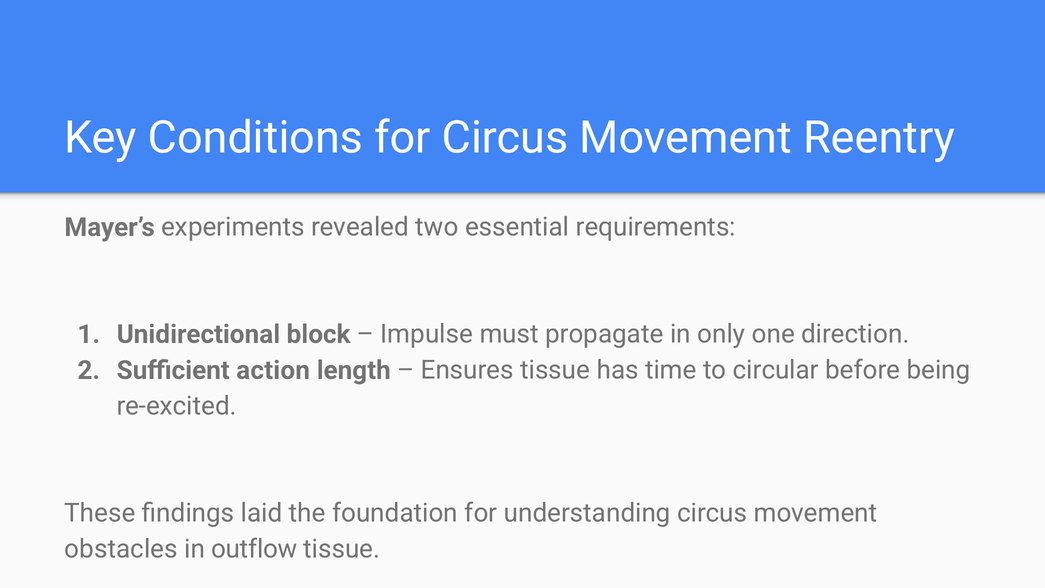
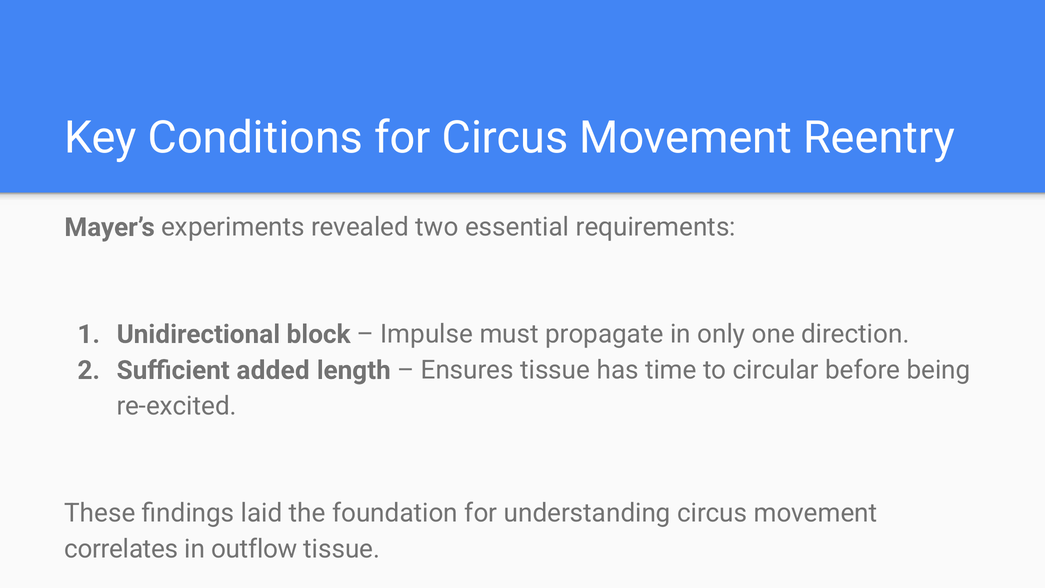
action: action -> added (273, 370)
obstacles: obstacles -> correlates (121, 549)
